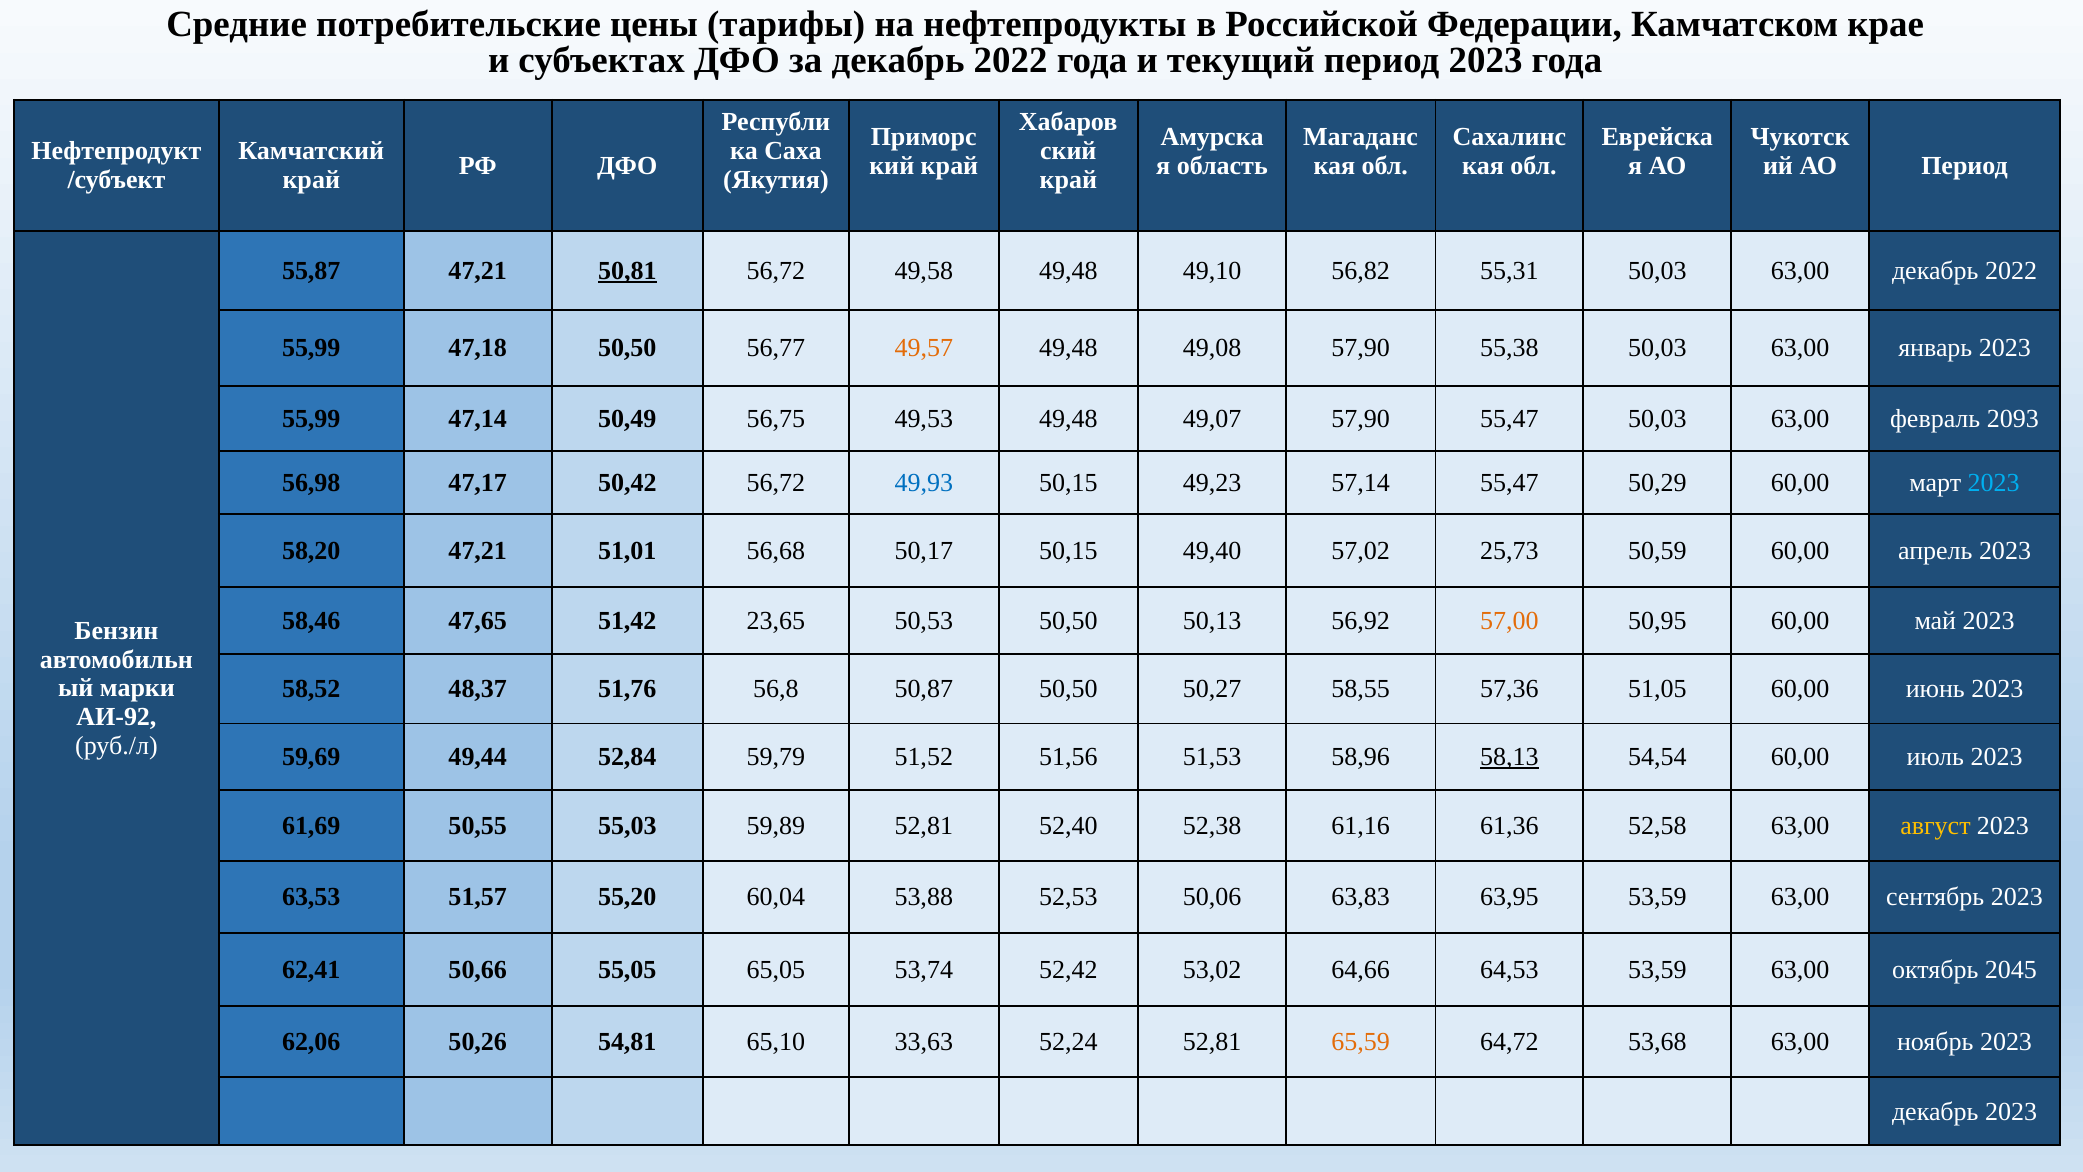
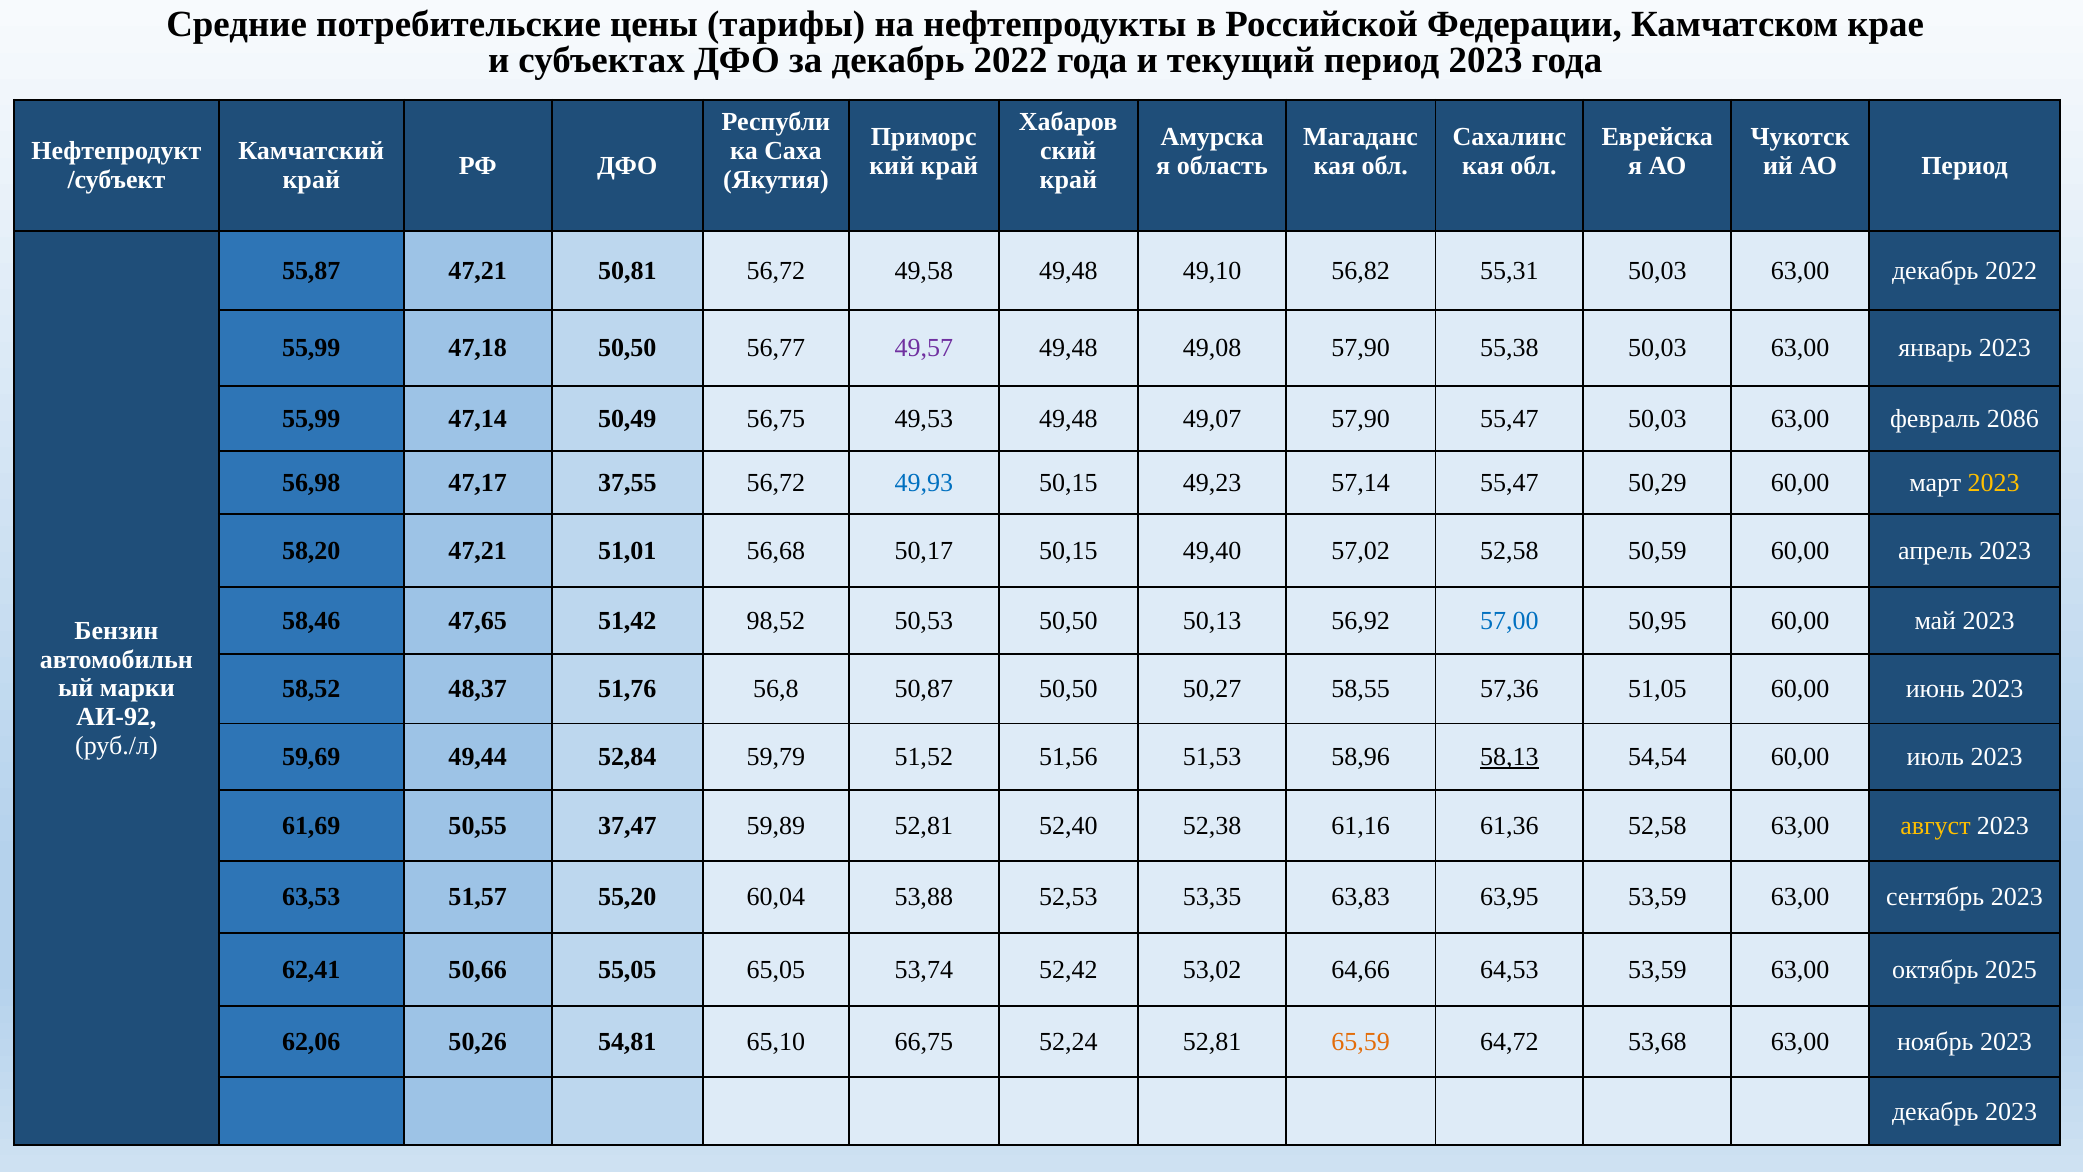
50,81 underline: present -> none (627, 271)
49,57 colour: orange -> purple (924, 348)
2093: 2093 -> 2086 (2013, 419)
50,42: 50,42 -> 37,55 (627, 483)
2023 colour: light blue -> yellow (1994, 483)
57,02 25,73: 25,73 -> 52,58 (1509, 551)
23,65: 23,65 -> 98,52 (776, 620)
57,00 colour: orange -> blue (1509, 620)
55,03: 55,03 -> 37,47 (627, 825)
50,06: 50,06 -> 53,35 (1212, 897)
2045: 2045 -> 2025 (2011, 969)
33,63: 33,63 -> 66,75 (924, 1041)
